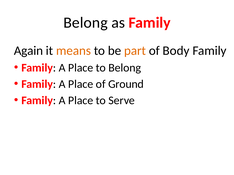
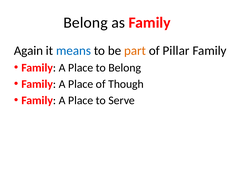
means colour: orange -> blue (73, 51)
Body: Body -> Pillar (176, 51)
Ground: Ground -> Though (126, 84)
